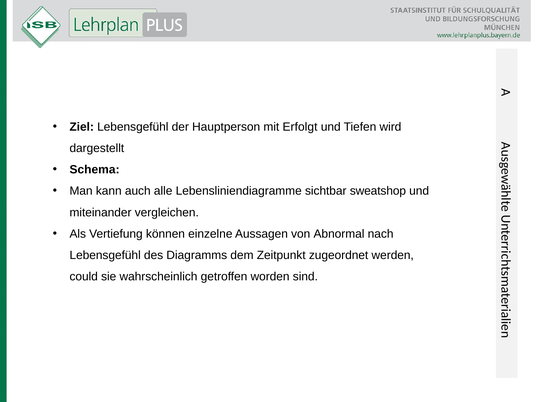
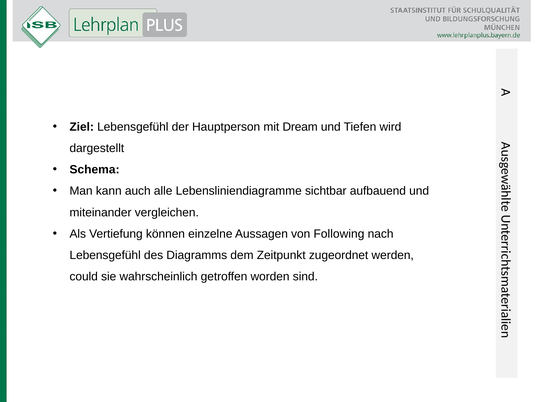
Erfolgt: Erfolgt -> Dream (300, 127)
sweatshop: sweatshop -> aufbauend (378, 191)
Abnormal: Abnormal -> Following (339, 234)
